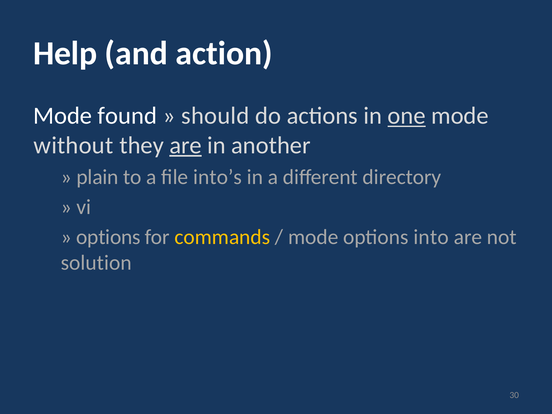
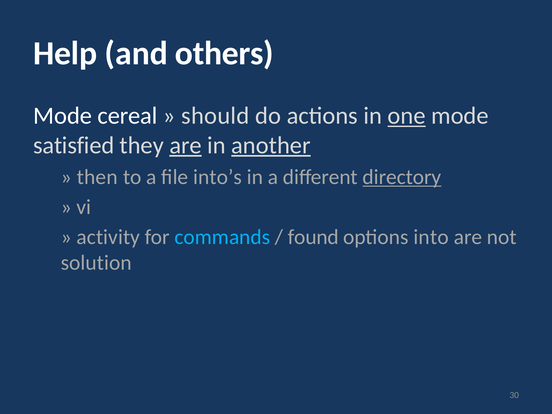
action: action -> others (224, 53)
found: found -> cereal (128, 116)
without: without -> satisfied (74, 145)
another underline: none -> present (271, 145)
plain: plain -> then (97, 177)
directory underline: none -> present (402, 177)
options: options -> activity (108, 237)
commands colour: yellow -> light blue (222, 237)
mode: mode -> found (313, 237)
